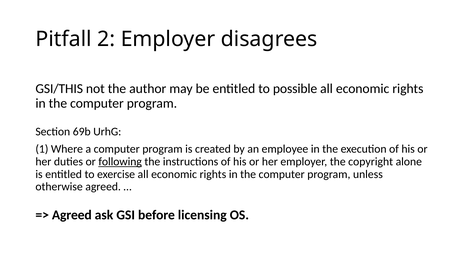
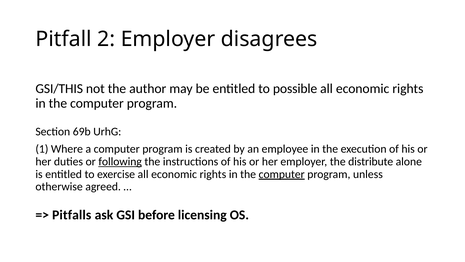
copyright: copyright -> distribute (371, 161)
computer underline: none -> present (282, 174)
Agreed: Agreed -> Pitfalls (72, 215)
